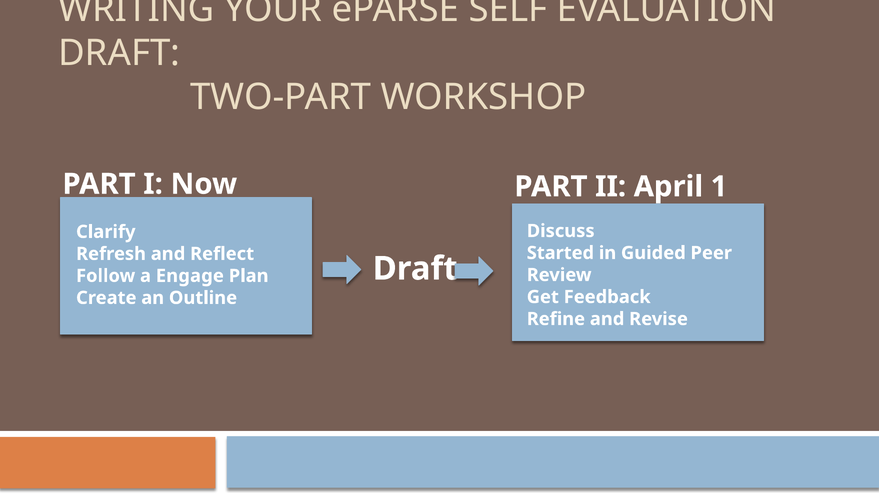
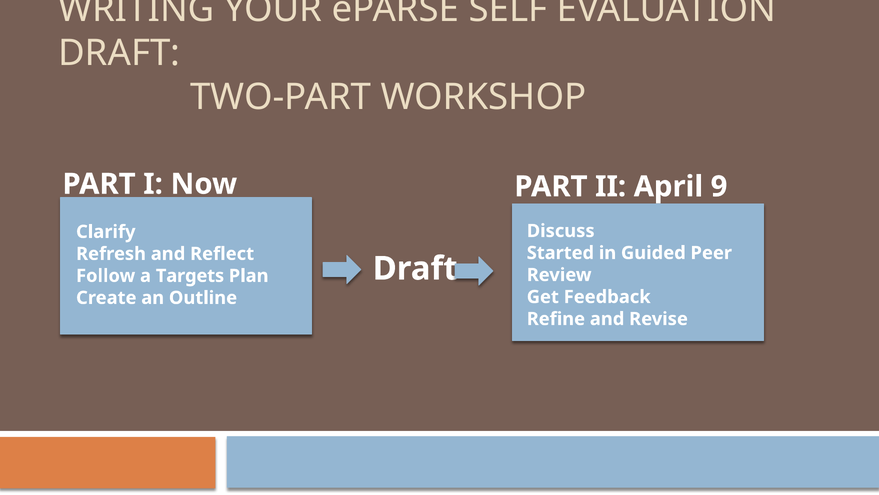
1: 1 -> 9 (719, 186)
Engage: Engage -> Targets (190, 276)
